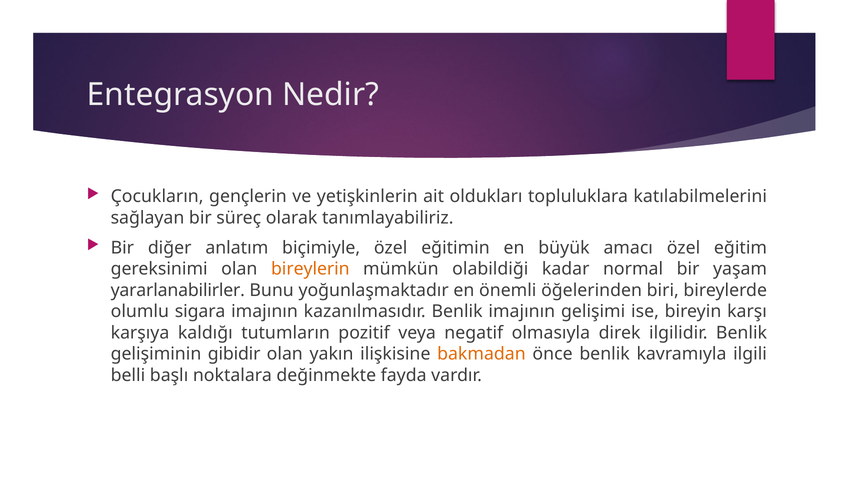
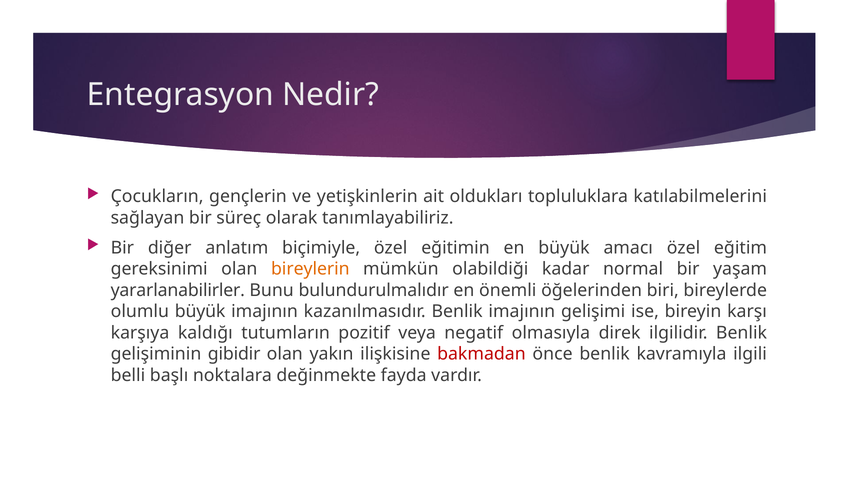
yoğunlaşmaktadır: yoğunlaşmaktadır -> bulundurulmalıdır (374, 290)
olumlu sigara: sigara -> büyük (200, 311)
bakmadan colour: orange -> red (481, 354)
